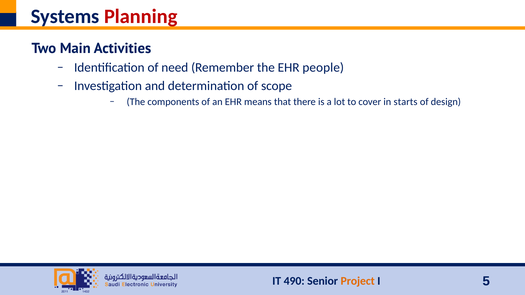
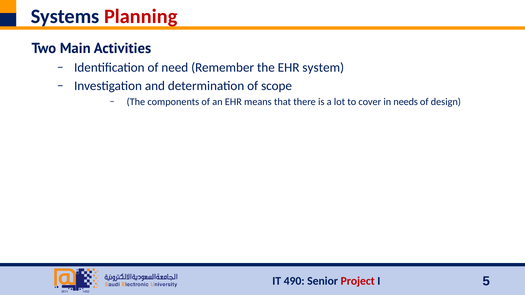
people: people -> system (323, 68)
starts: starts -> needs (406, 102)
Project colour: orange -> red (358, 281)
